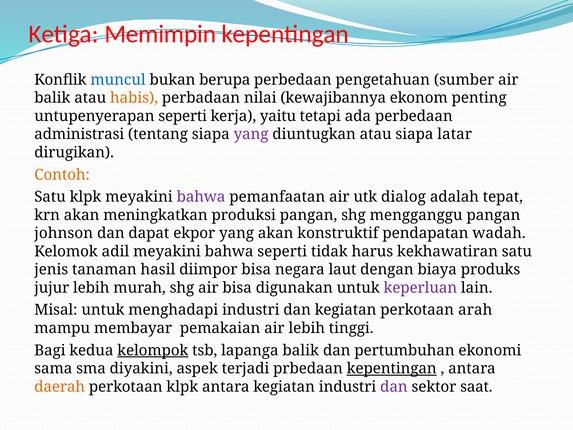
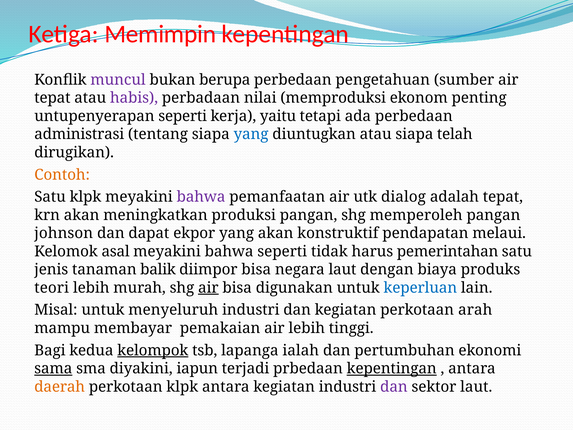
muncul colour: blue -> purple (118, 80)
balik: balik -> tepat (52, 98)
habis colour: orange -> purple (134, 98)
kewajibannya: kewajibannya -> memproduksi (333, 98)
yang colour: purple -> blue (251, 134)
latar: latar -> telah (455, 134)
mengganggu: mengganggu -> memperoleh (416, 215)
wadah: wadah -> melaui (499, 233)
adil: adil -> asal (116, 251)
kekhawatiran: kekhawatiran -> pemerintahan (448, 251)
hasil: hasil -> balik (158, 269)
jujur: jujur -> teori (52, 288)
air underline: none -> present (208, 288)
keperluan colour: purple -> blue (420, 288)
menghadapi: menghadapi -> menyeluruh (173, 310)
lapanga balik: balik -> ialah (301, 350)
sama underline: none -> present (53, 368)
aspek: aspek -> iapun (197, 368)
sektor saat: saat -> laut (476, 387)
